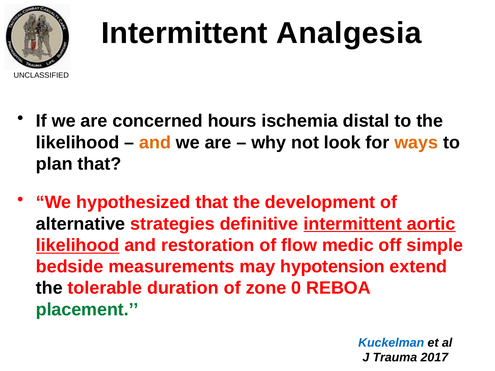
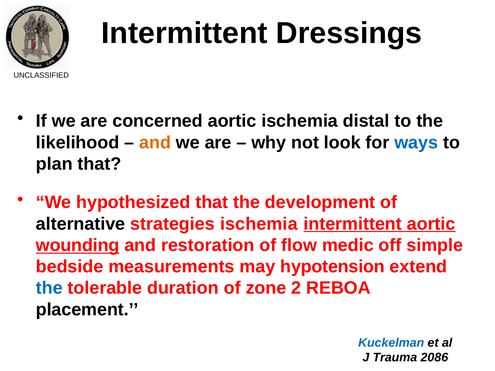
Analgesia: Analgesia -> Dressings (349, 33)
concerned hours: hours -> aortic (232, 121)
ways colour: orange -> blue (416, 143)
strategies definitive: definitive -> ischemia (259, 224)
likelihood: likelihood -> wounding (78, 245)
the colour: black -> blue (49, 288)
0: 0 -> 2 (296, 288)
placement colour: green -> black (87, 310)
2017: 2017 -> 2086 (434, 358)
